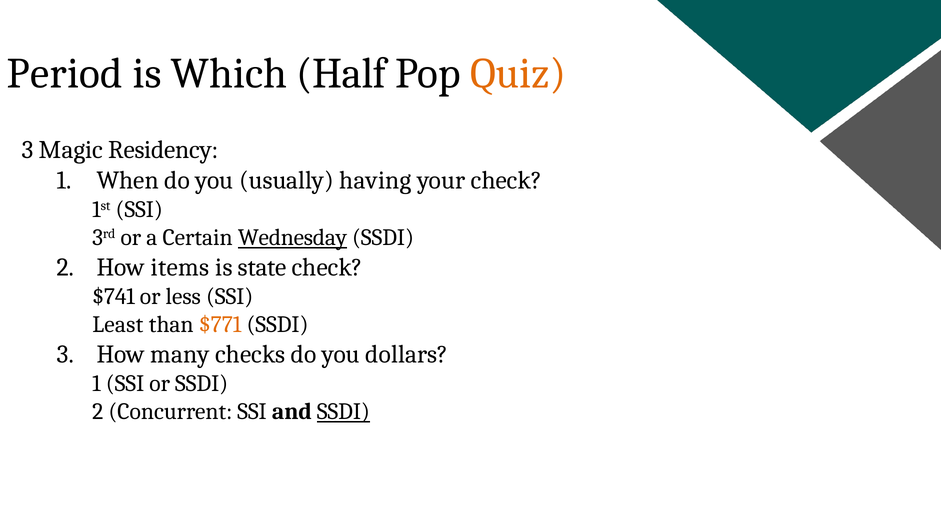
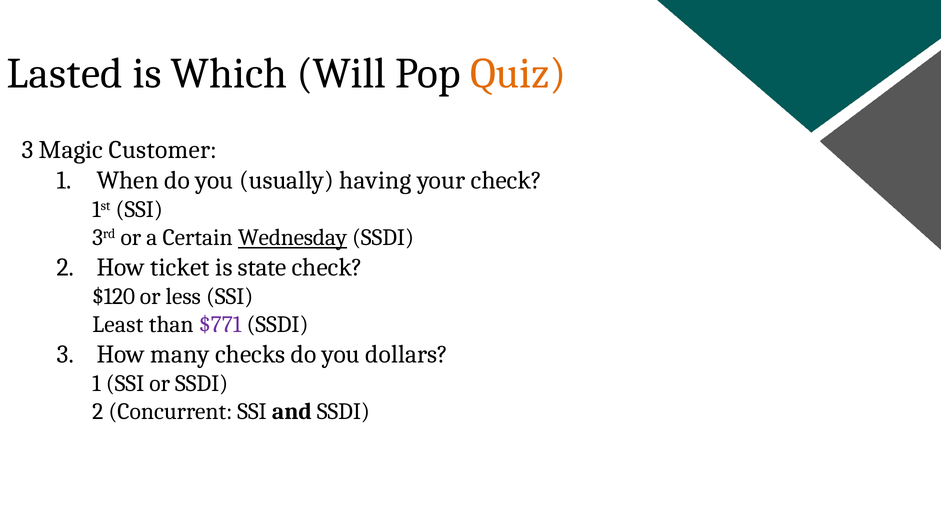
Period: Period -> Lasted (65, 74)
Half: Half -> Will (341, 74)
Residency: Residency -> Customer (163, 150)
items: items -> ticket (180, 267)
$741: $741 -> $120 (114, 297)
$771 colour: orange -> purple (220, 325)
SSDI underline: present -> none (343, 412)
